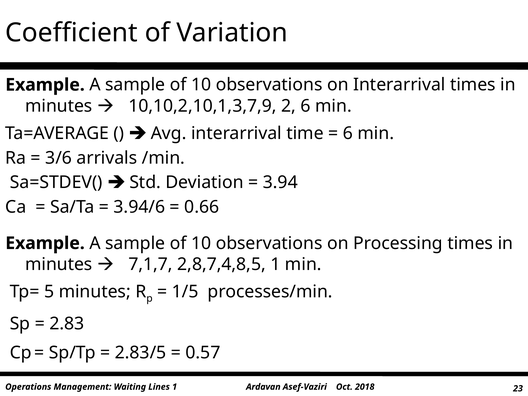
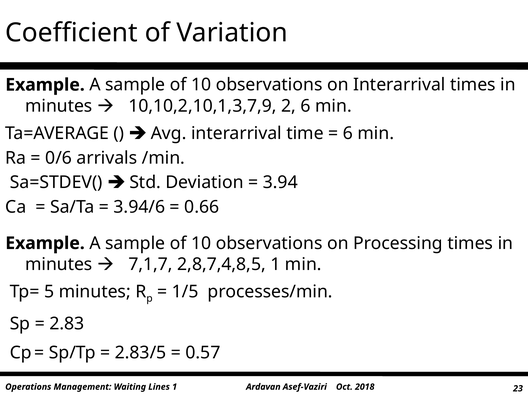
3/6: 3/6 -> 0/6 (59, 158)
